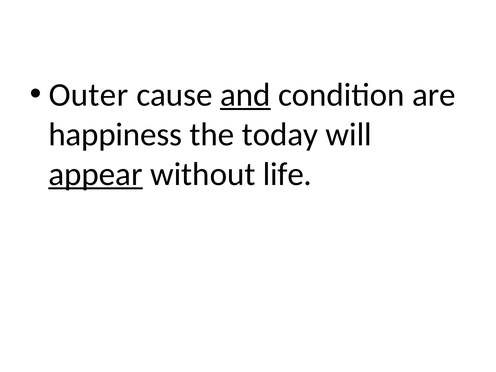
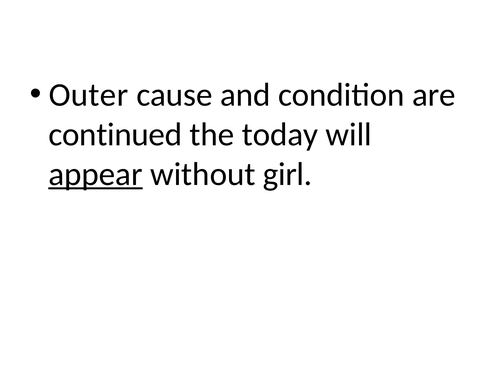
and underline: present -> none (245, 95)
happiness: happiness -> continued (115, 135)
life: life -> girl (287, 174)
